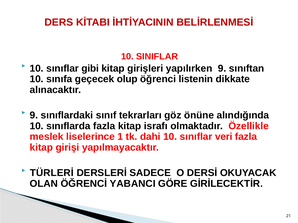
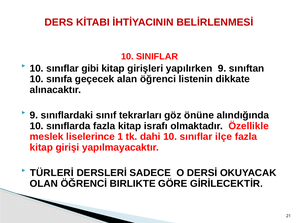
olup: olup -> alan (127, 79)
veri: veri -> ilçe (224, 137)
YABANCI: YABANCI -> BIRLIKTE (133, 184)
